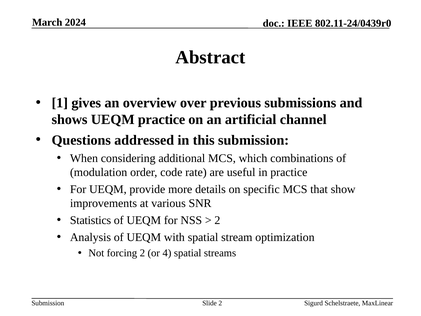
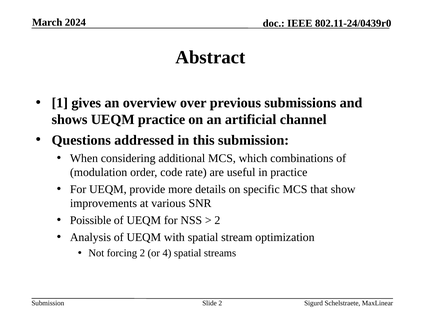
Statistics: Statistics -> Poissible (91, 220)
